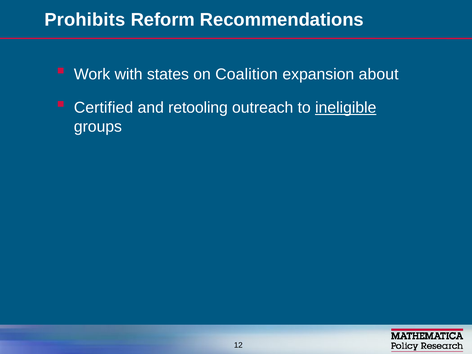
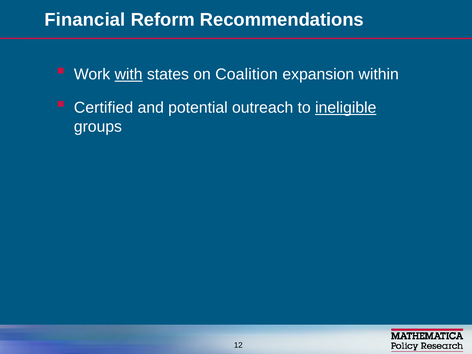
Prohibits: Prohibits -> Financial (85, 20)
with underline: none -> present (129, 74)
about: about -> within (379, 74)
retooling: retooling -> potential (198, 108)
